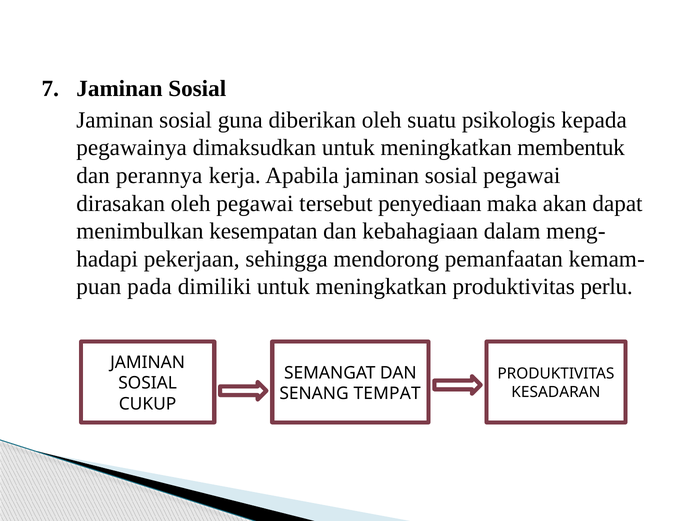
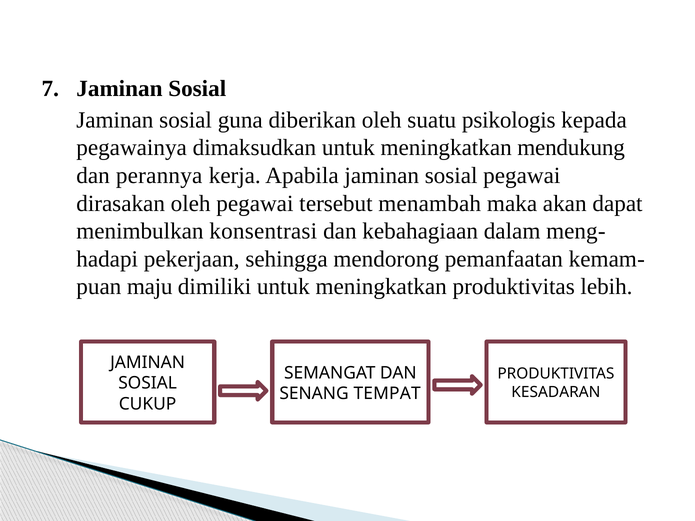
membentuk: membentuk -> mendukung (571, 148)
penyediaan: penyediaan -> menambah (430, 204)
kesempatan: kesempatan -> konsentrasi (263, 231)
pada: pada -> maju (150, 287)
perlu: perlu -> lebih (607, 287)
